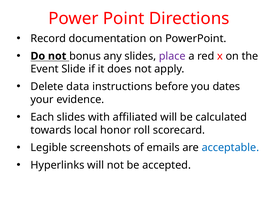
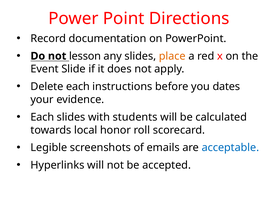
bonus: bonus -> lesson (85, 56)
place colour: purple -> orange (172, 56)
Delete data: data -> each (78, 87)
affiliated: affiliated -> students (135, 117)
